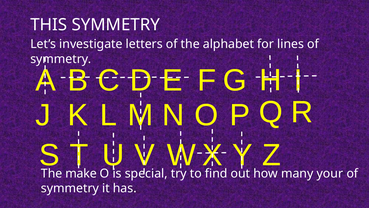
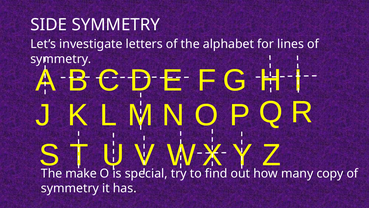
THIS: THIS -> SIDE (49, 25)
your: your -> copy (330, 173)
